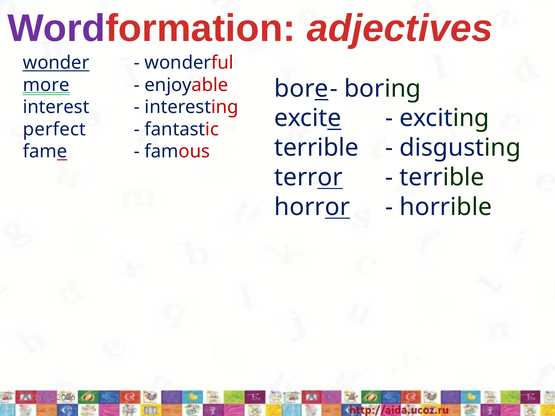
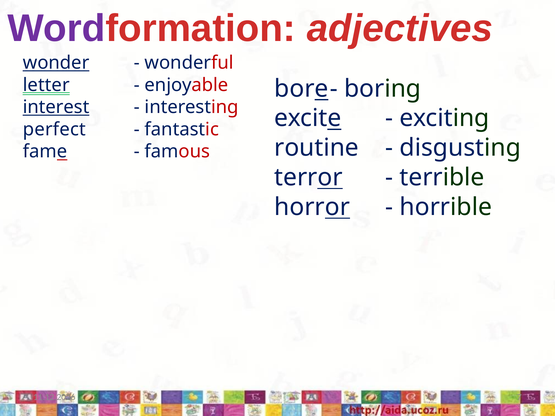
more: more -> letter (46, 85)
interest underline: none -> present (56, 107)
terrible: terrible -> routine (317, 148)
